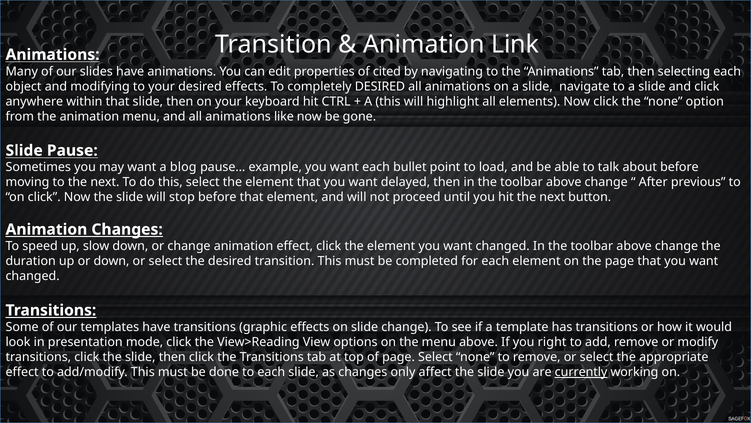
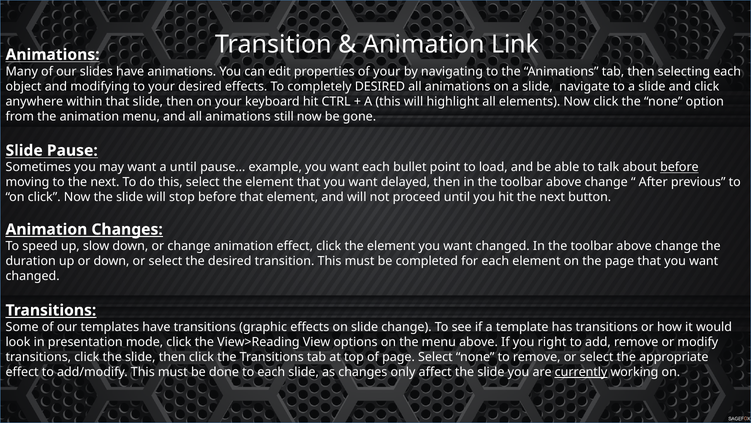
of cited: cited -> your (387, 71)
like: like -> still (284, 116)
a blog: blog -> until (183, 167)
before underline: none -> present (679, 167)
